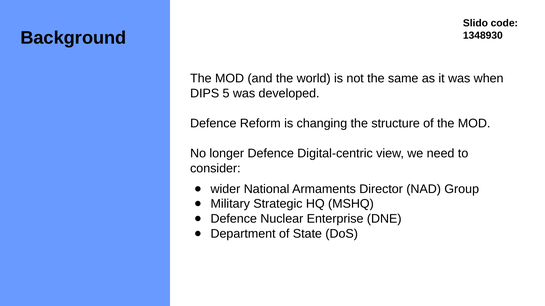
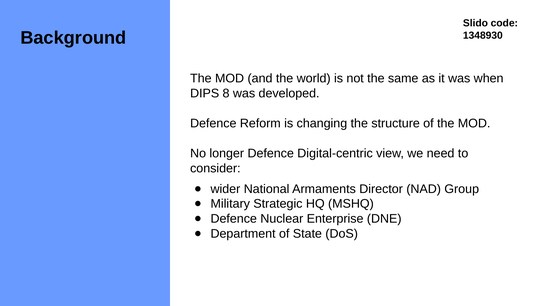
5: 5 -> 8 (226, 94)
